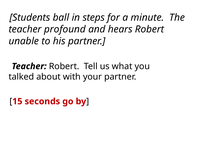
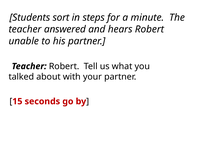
ball: ball -> sort (61, 18)
profound: profound -> answered (65, 29)
